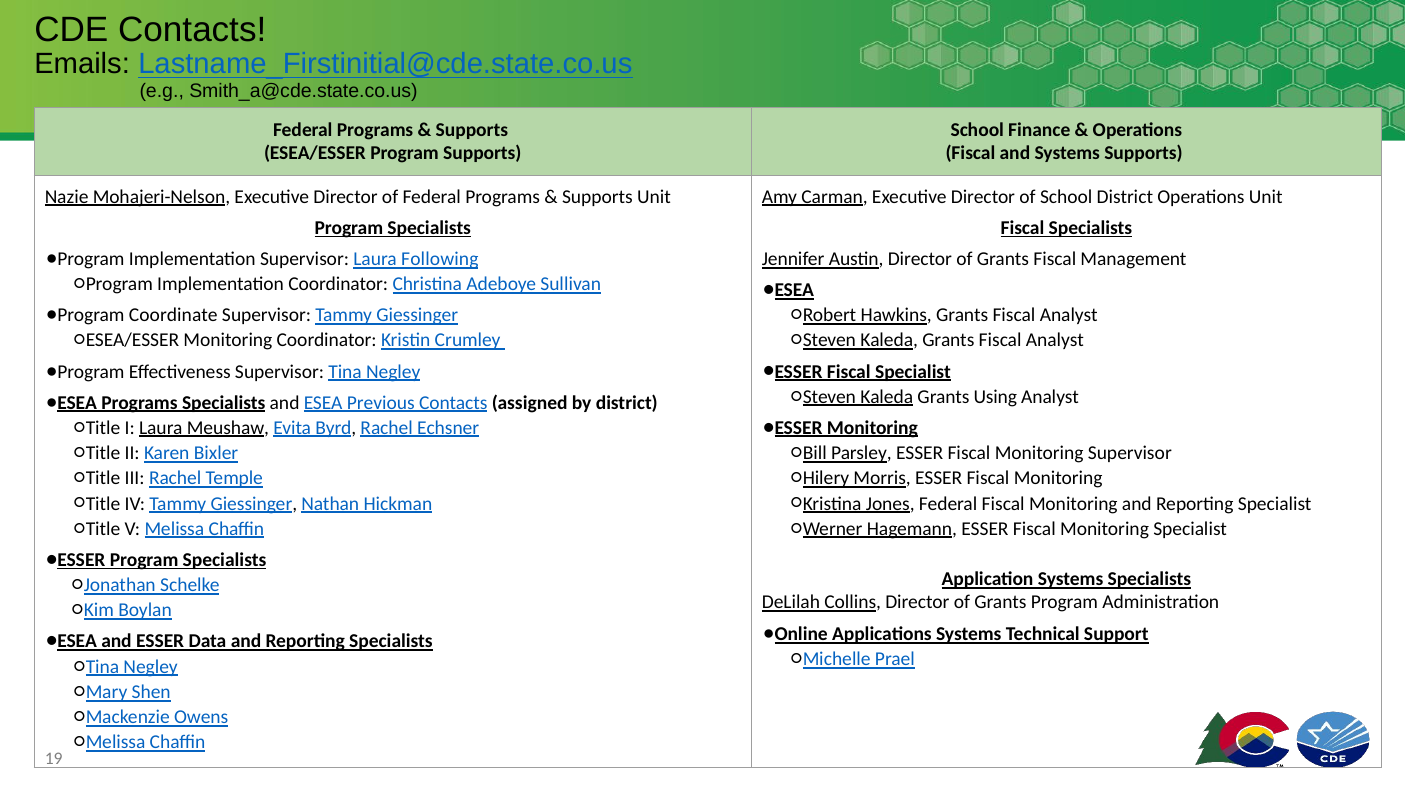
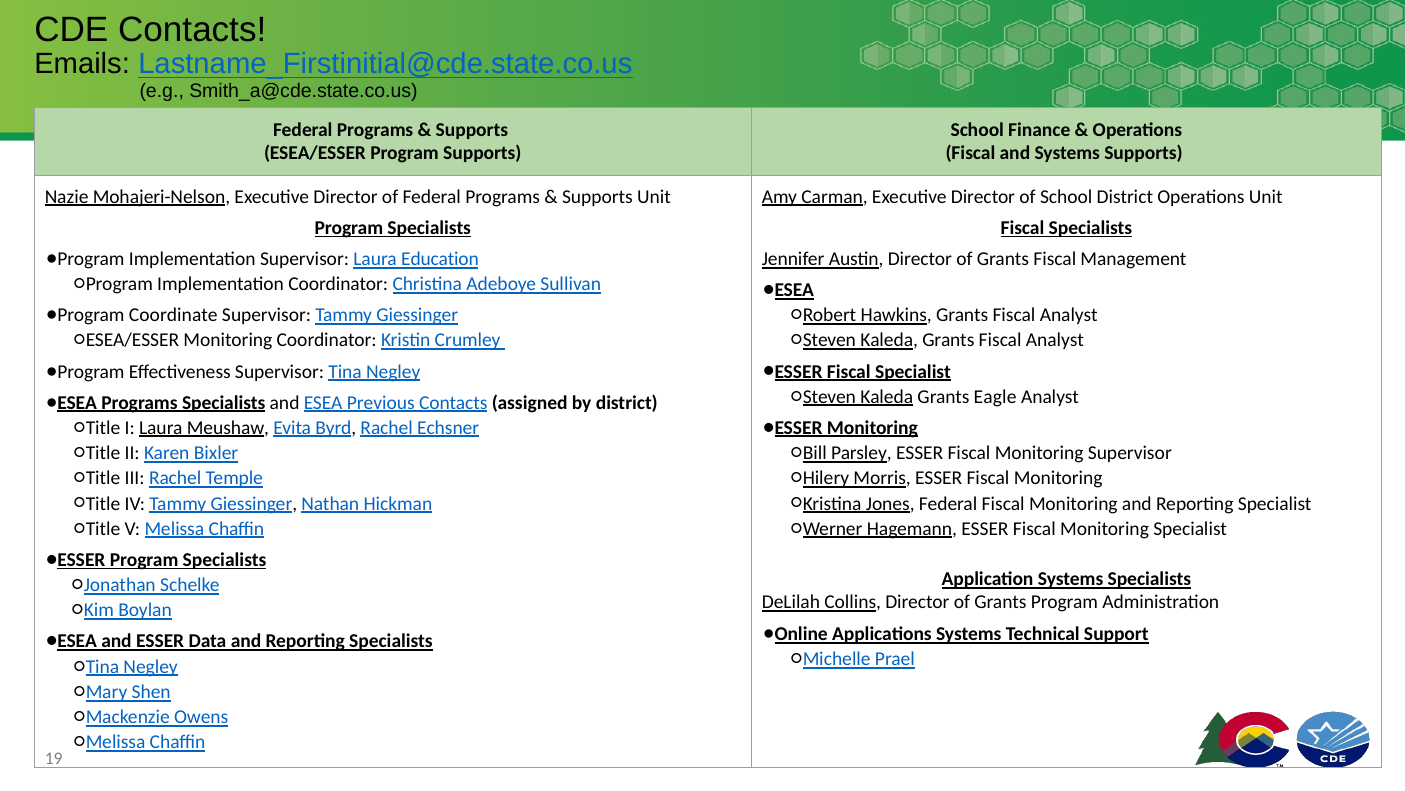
Following: Following -> Education (440, 259)
Using: Using -> Eagle (995, 396)
